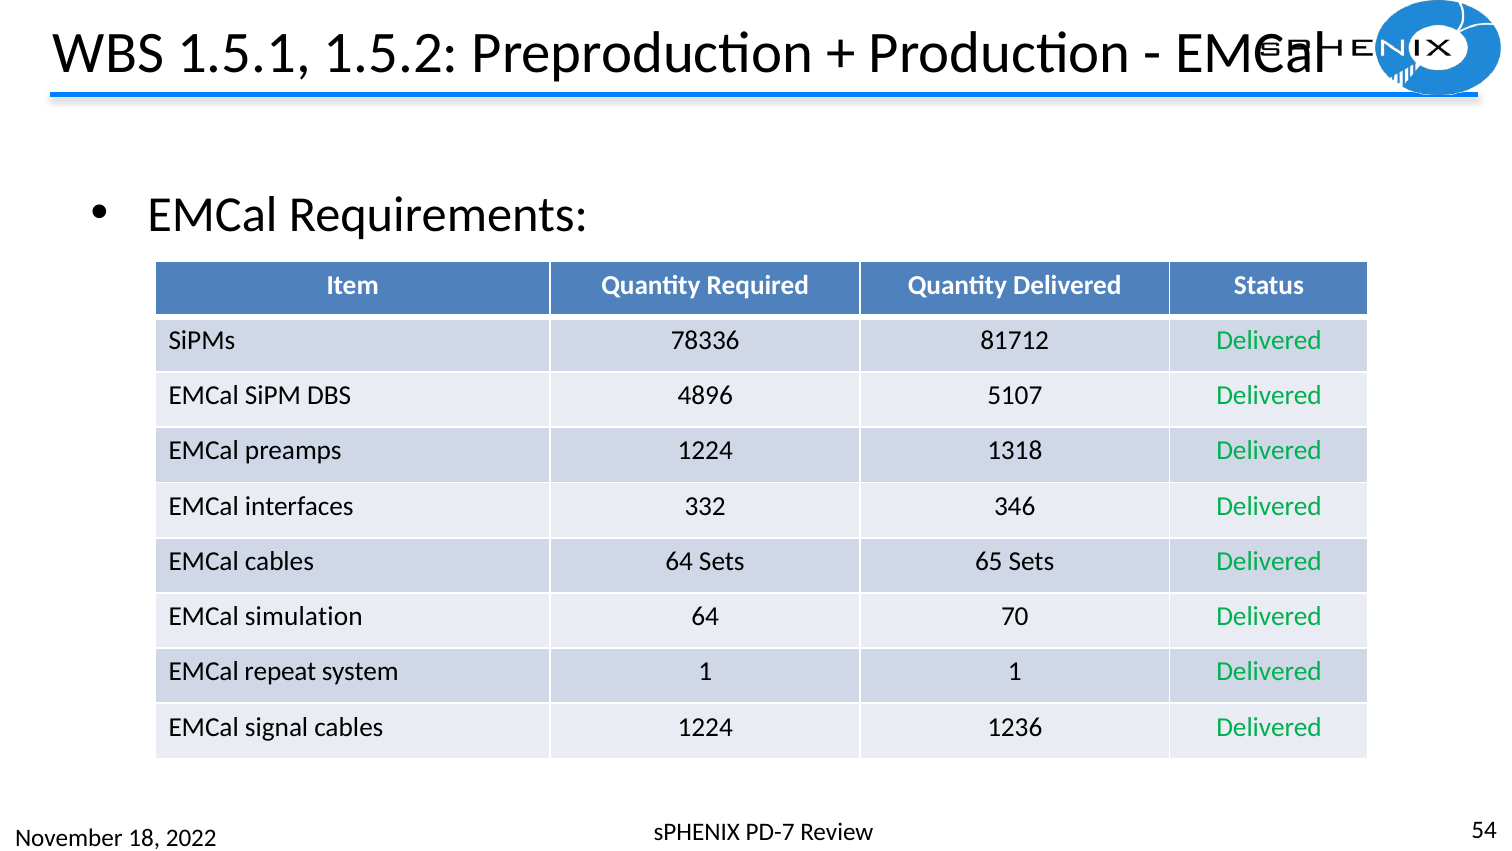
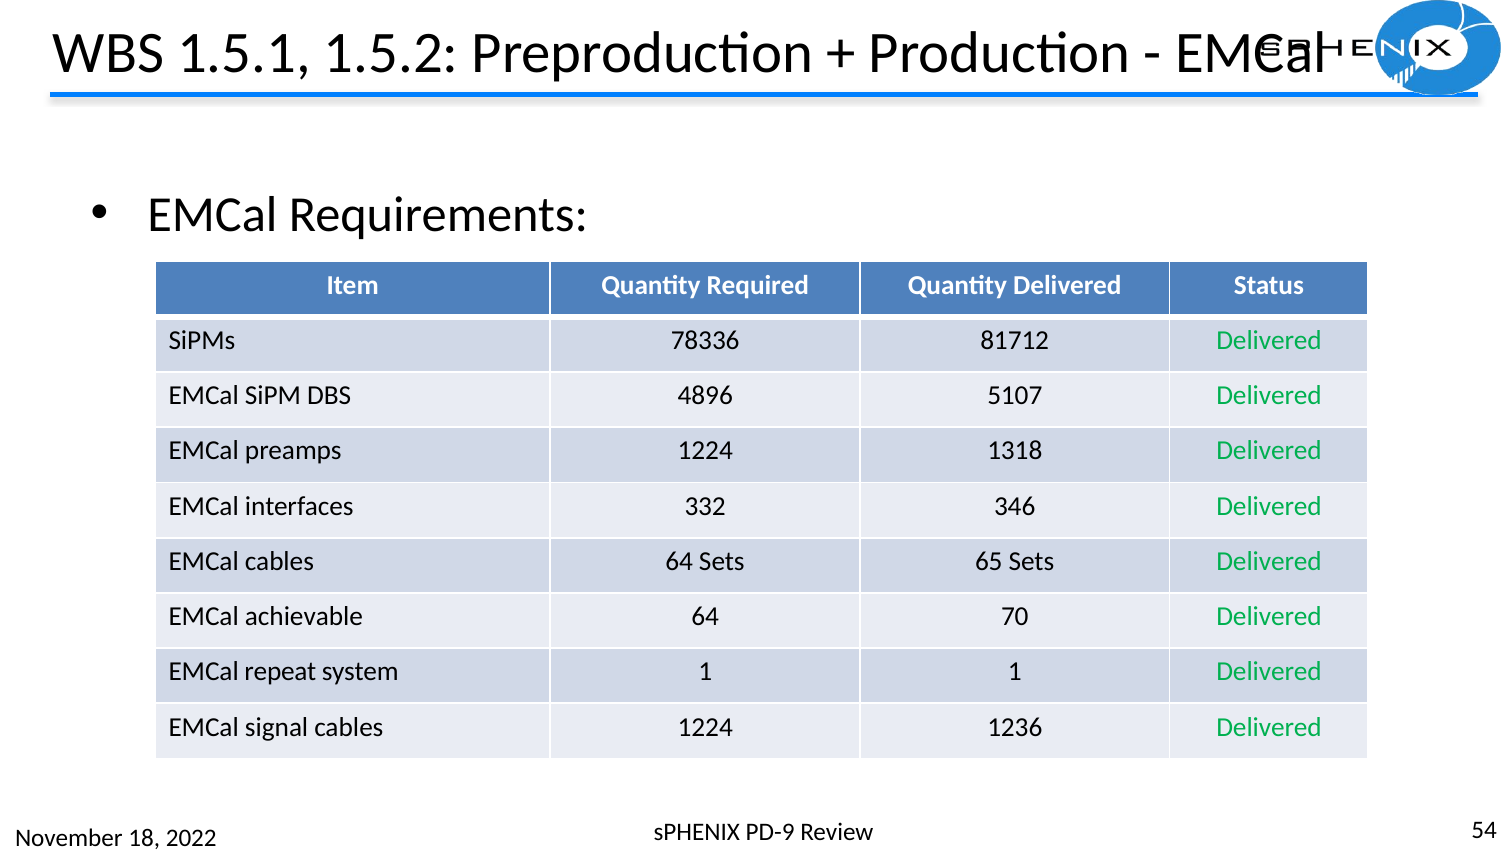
simulation: simulation -> achievable (304, 616)
PD-7: PD-7 -> PD-9 (770, 832)
